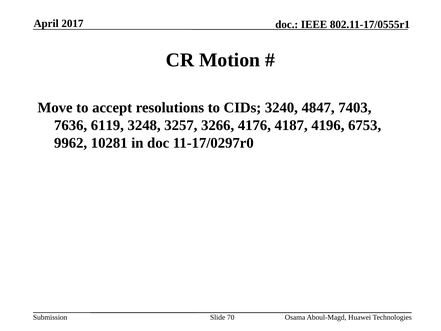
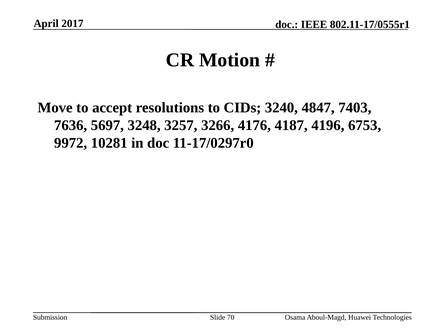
6119: 6119 -> 5697 (107, 125)
9962: 9962 -> 9972 (71, 143)
